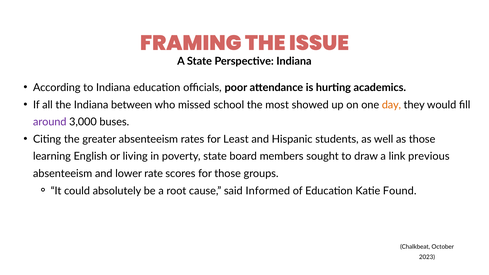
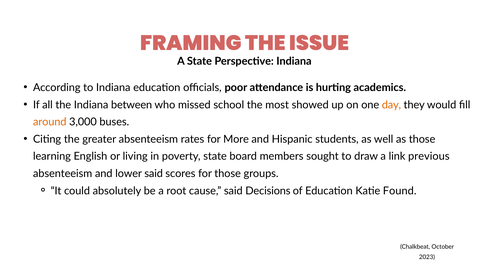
around colour: purple -> orange (50, 122)
Least: Least -> More (236, 139)
lower rate: rate -> said (154, 174)
Informed: Informed -> Decisions (268, 191)
